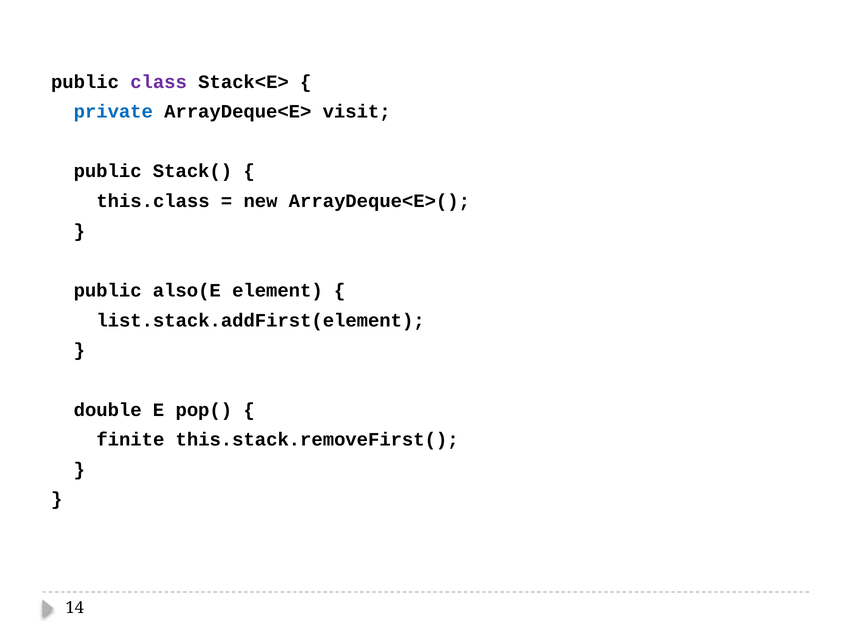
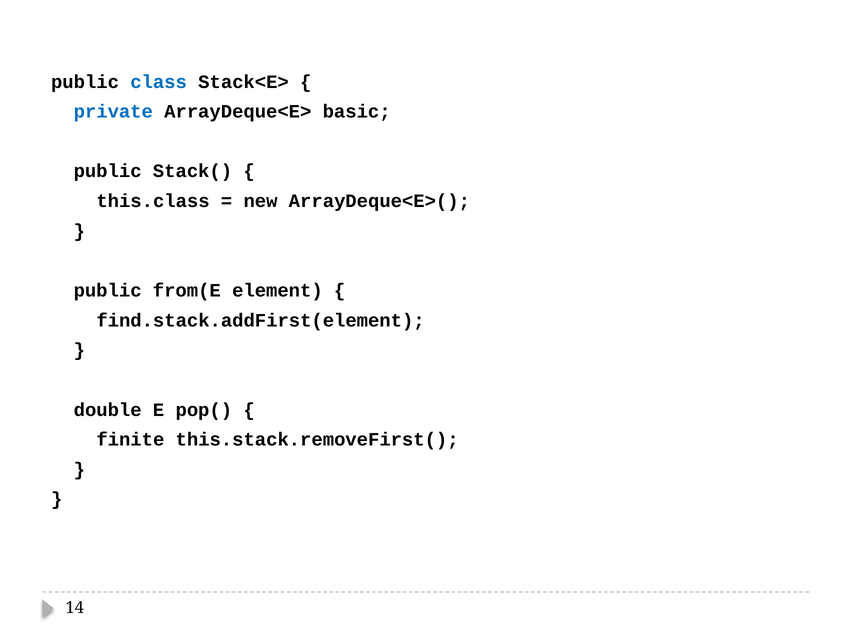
class colour: purple -> blue (159, 82)
visit: visit -> basic (357, 112)
also(E: also(E -> from(E (187, 291)
list.stack.addFirst(element: list.stack.addFirst(element -> find.stack.addFirst(element (261, 320)
